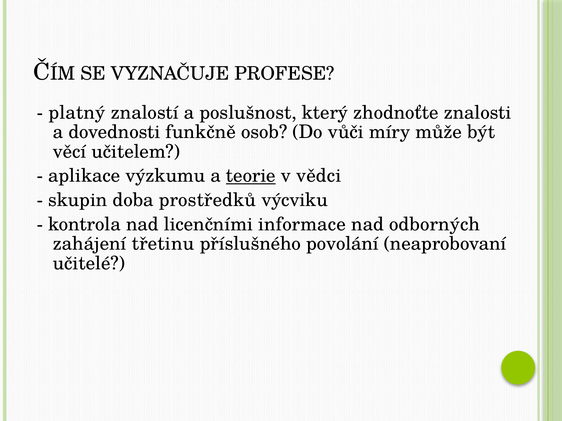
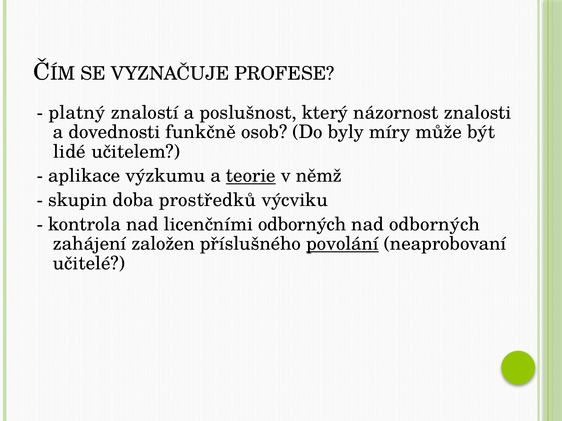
zhodnoťte: zhodnoťte -> názornost (396, 113)
vůči: vůči -> byly (346, 132)
věcí: věcí -> lidé (69, 152)
vědci: vědci -> němž (319, 176)
licenčními informace: informace -> odborných (302, 225)
třetinu: třetinu -> založen (163, 244)
povolání underline: none -> present (342, 244)
